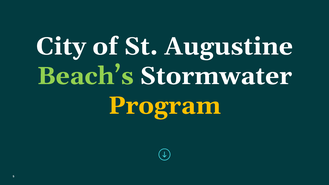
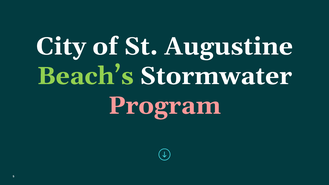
Program colour: yellow -> pink (165, 106)
